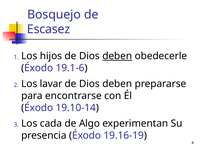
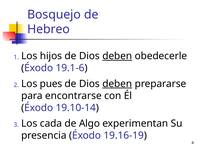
Escasez: Escasez -> Hebreo (49, 29)
lavar: lavar -> pues (51, 84)
deben underline: none -> present (117, 84)
